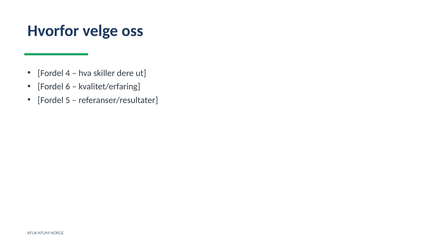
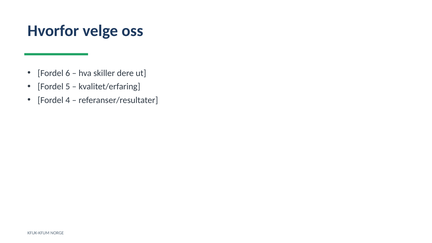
4: 4 -> 6 (68, 73)
6: 6 -> 5 (68, 87)
5: 5 -> 4 (68, 100)
